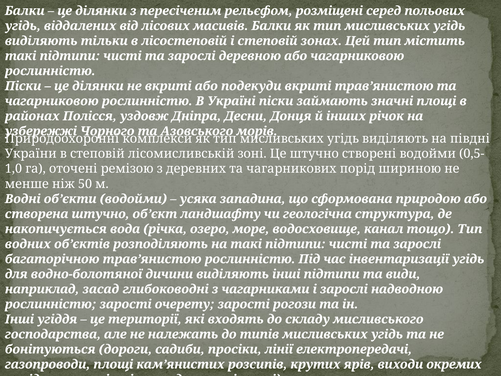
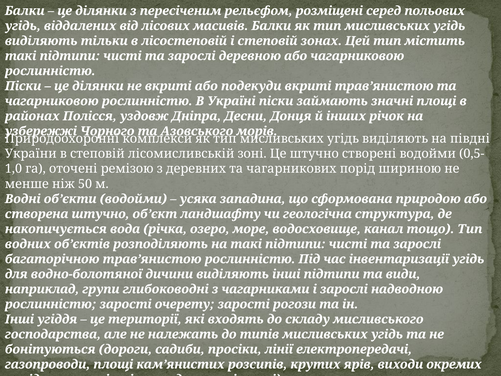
засад: засад -> групи (101, 289)
